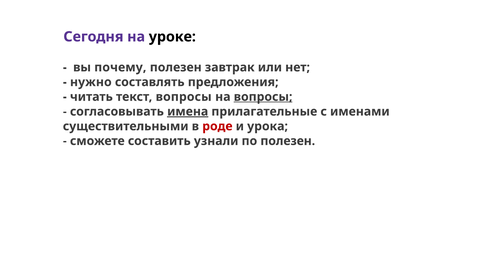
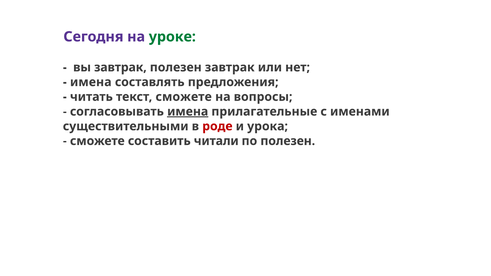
уроке colour: black -> green (172, 37)
вы почему: почему -> завтрак (120, 67)
нужно: нужно -> имена (91, 82)
текст вопросы: вопросы -> сможете (184, 97)
вопросы underline: present -> none (263, 97)
узнали: узнали -> читали (216, 141)
